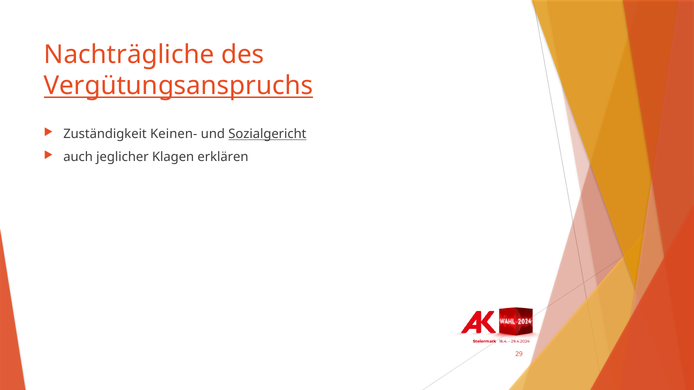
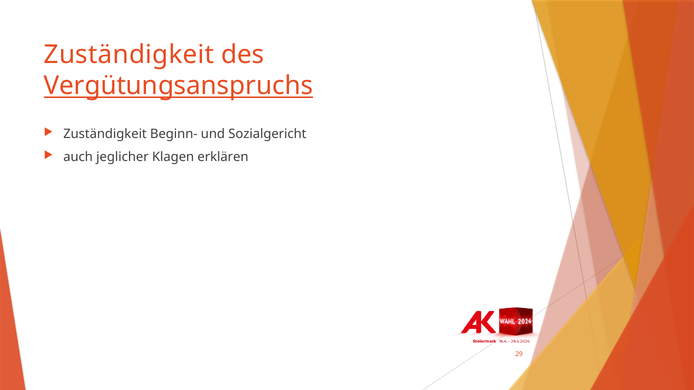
Nachträgliche: Nachträgliche -> Zuständigkeit (129, 55)
Keinen-: Keinen- -> Beginn- (174, 134)
Sozialgericht underline: present -> none (267, 134)
